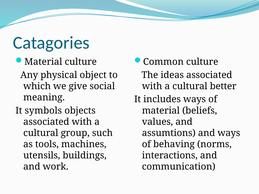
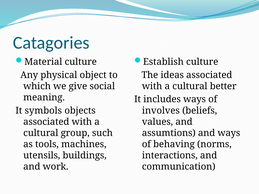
Common: Common -> Establish (163, 62)
material: material -> involves (161, 111)
